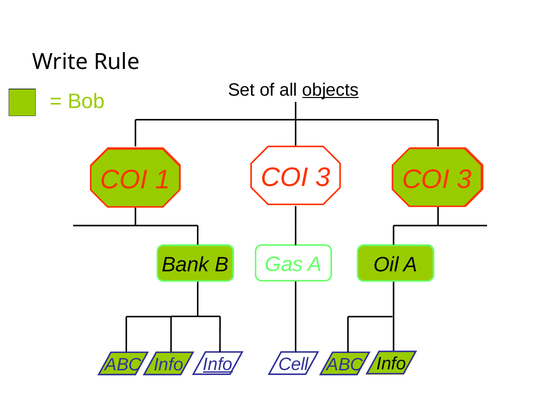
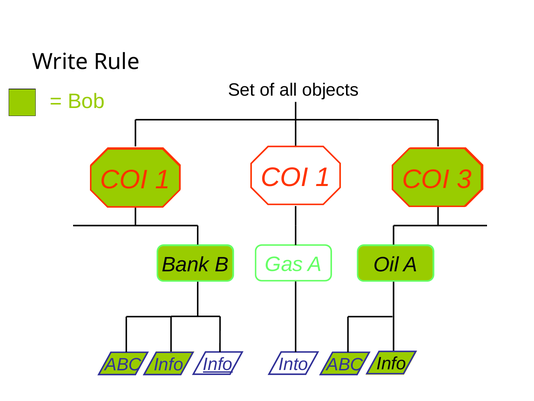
objects underline: present -> none (330, 90)
3: 3 -> 1 (323, 177)
Cell: Cell -> Into (293, 364)
